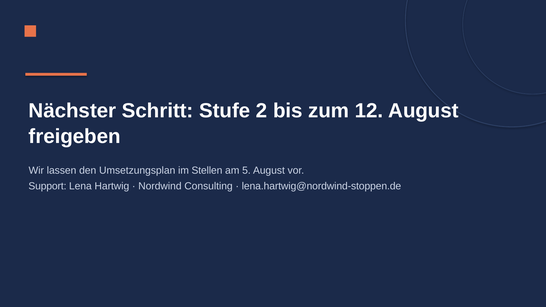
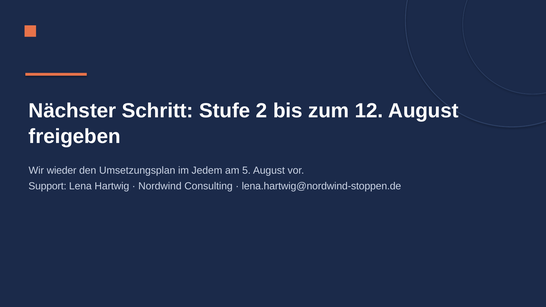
lassen: lassen -> wieder (62, 171)
Stellen: Stellen -> Jedem (207, 171)
